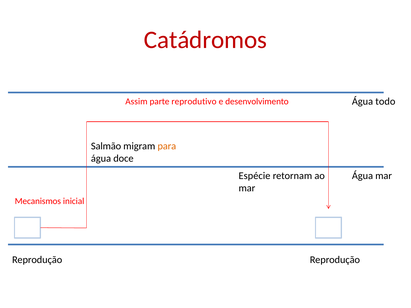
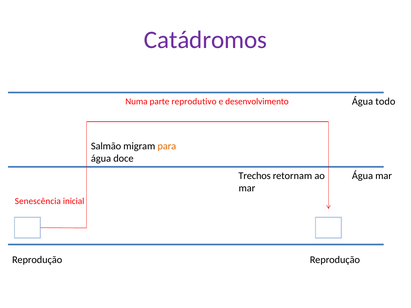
Catádromos colour: red -> purple (205, 40)
Assim: Assim -> Numa (136, 101)
Espécie: Espécie -> Trechos (255, 176)
Mecanismos: Mecanismos -> Senescência (38, 201)
